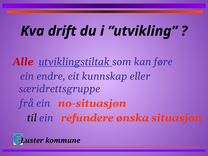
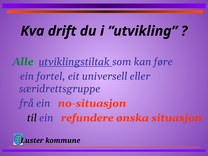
Alle colour: red -> green (23, 62)
endre: endre -> fortel (51, 76)
kunnskap: kunnskap -> universell (105, 76)
